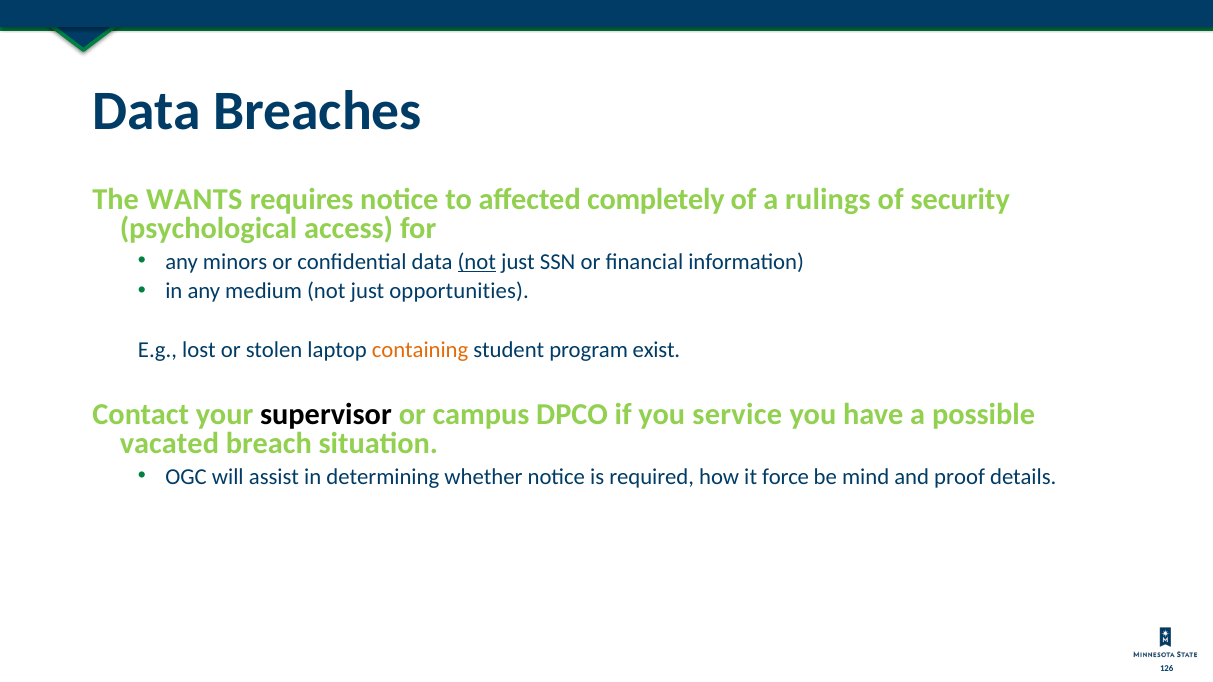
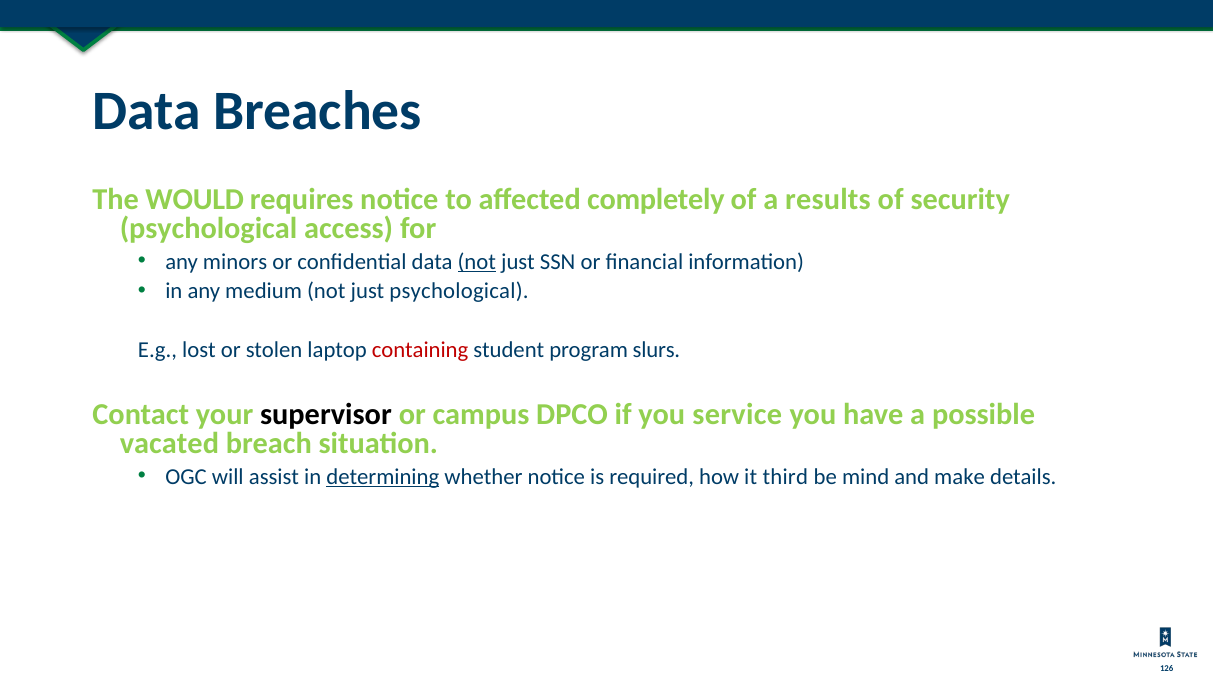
WANTS: WANTS -> WOULD (195, 199)
rulings: rulings -> results (828, 199)
just opportunities: opportunities -> psychological (459, 291)
containing colour: orange -> red (420, 350)
exist: exist -> slurs (656, 350)
determining underline: none -> present (383, 477)
force: force -> third (785, 477)
proof: proof -> make (960, 477)
